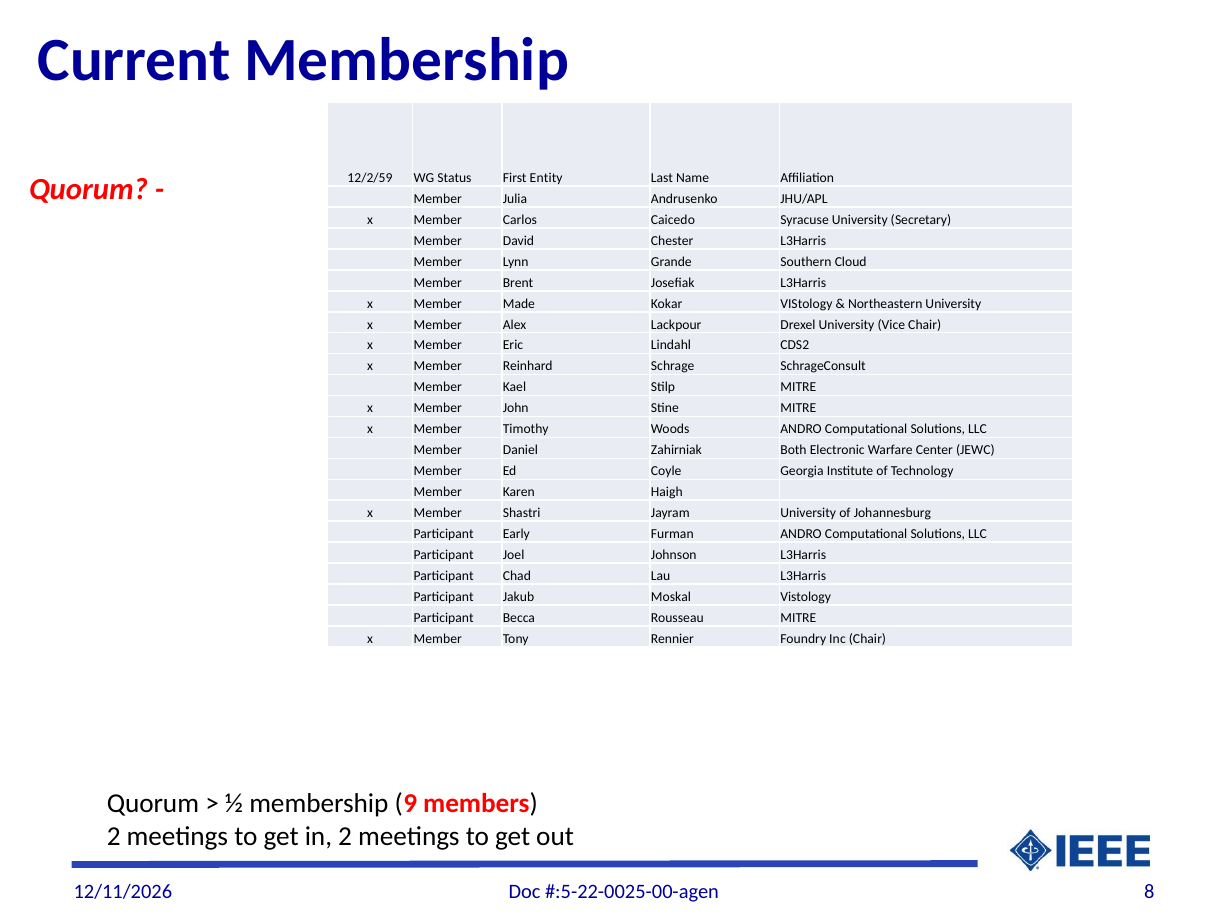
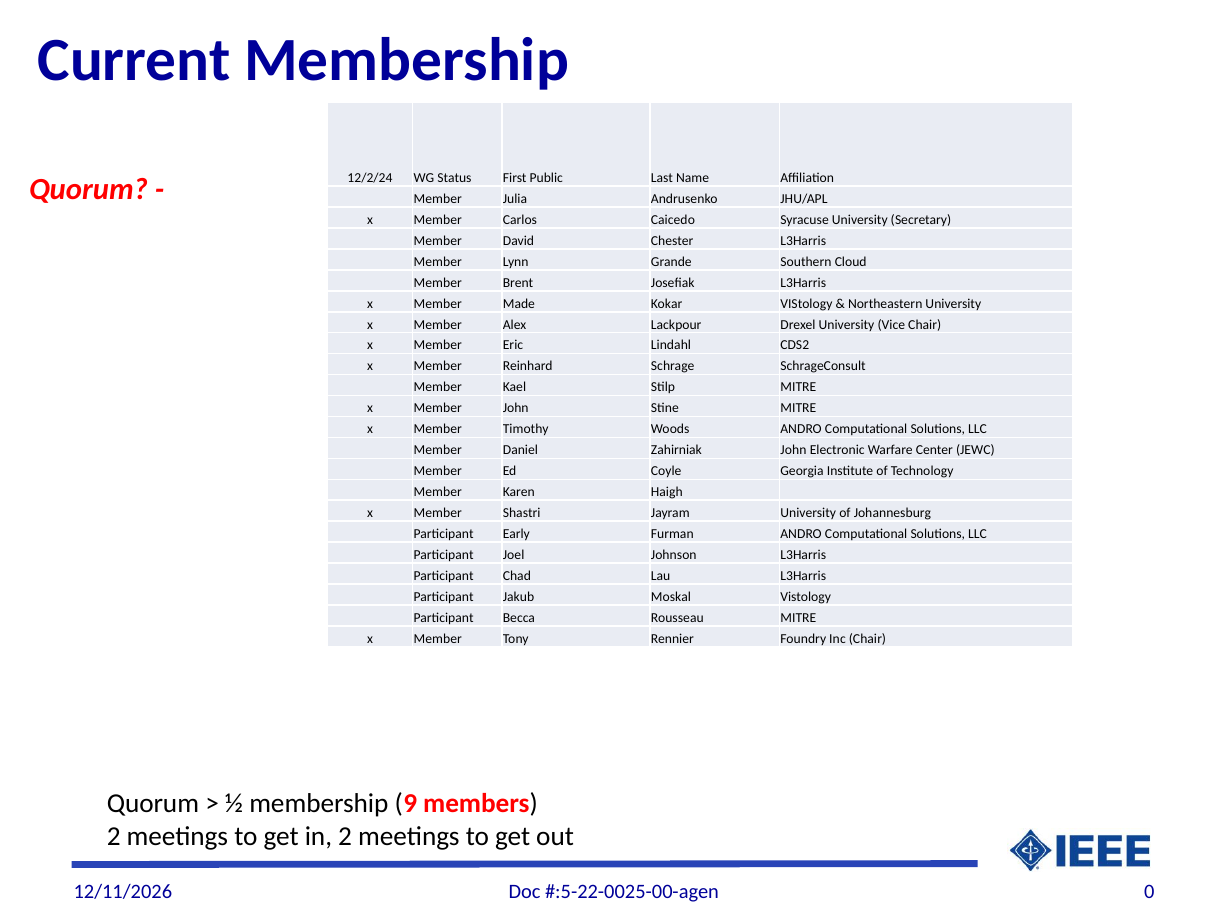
12/2/59: 12/2/59 -> 12/2/24 (370, 178)
Entity: Entity -> Public (546, 178)
Zahirniak Both: Both -> John (793, 450)
8: 8 -> 0 (1149, 892)
